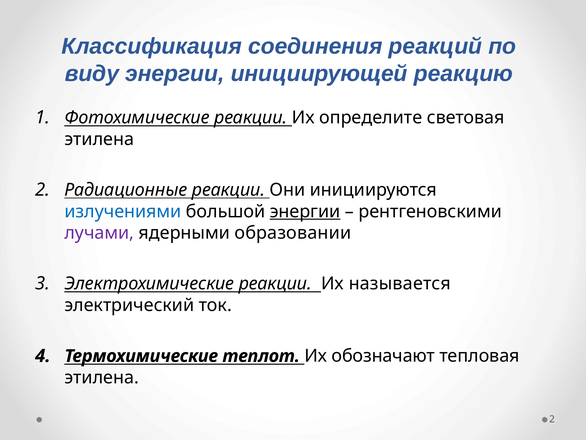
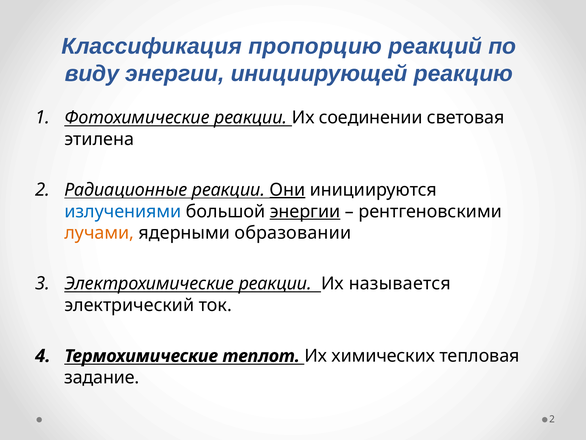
соединения: соединения -> пропорцию (315, 46)
определите: определите -> соединении (371, 117)
Они underline: none -> present (287, 190)
лучами colour: purple -> orange (99, 233)
обозначают: обозначают -> химических (383, 356)
этилена: этилена -> задание (102, 377)
